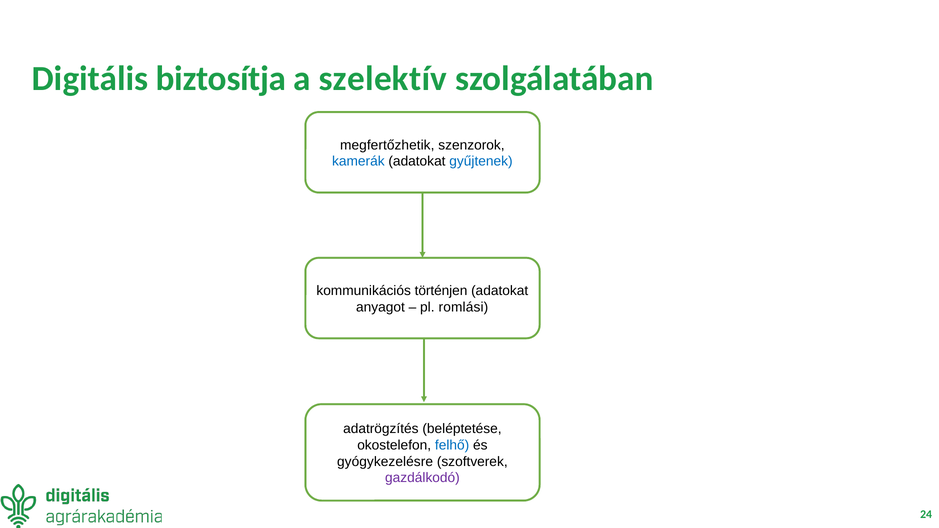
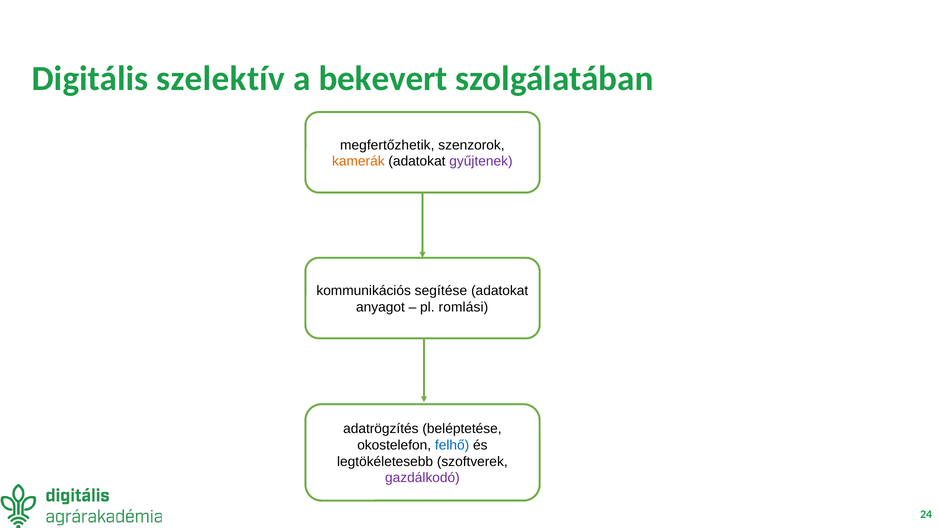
biztosítja: biztosítja -> szelektív (221, 79)
szelektív: szelektív -> bekevert (383, 79)
kamerák colour: blue -> orange (358, 162)
gyűjtenek colour: blue -> purple (481, 162)
történjen: történjen -> segítése (441, 291)
gyógykezelésre: gyógykezelésre -> legtökéletesebb (385, 462)
